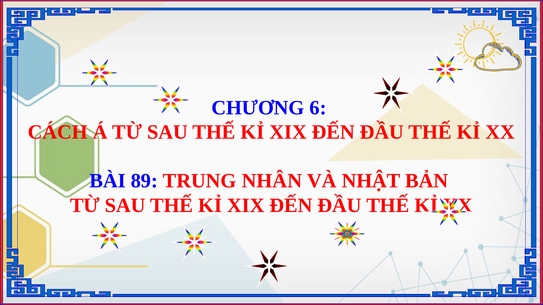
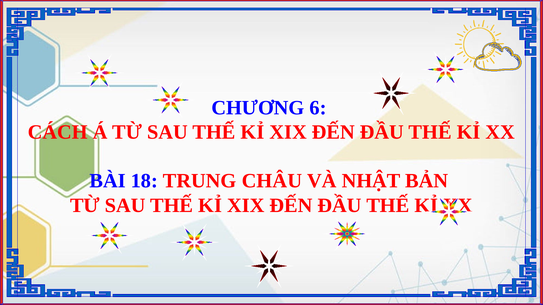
89: 89 -> 18 (144, 181)
NHÂN: NHÂN -> CHÂU (272, 181)
